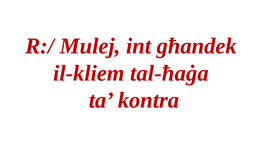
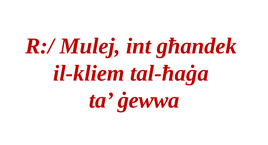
kontra: kontra -> ġewwa (149, 100)
